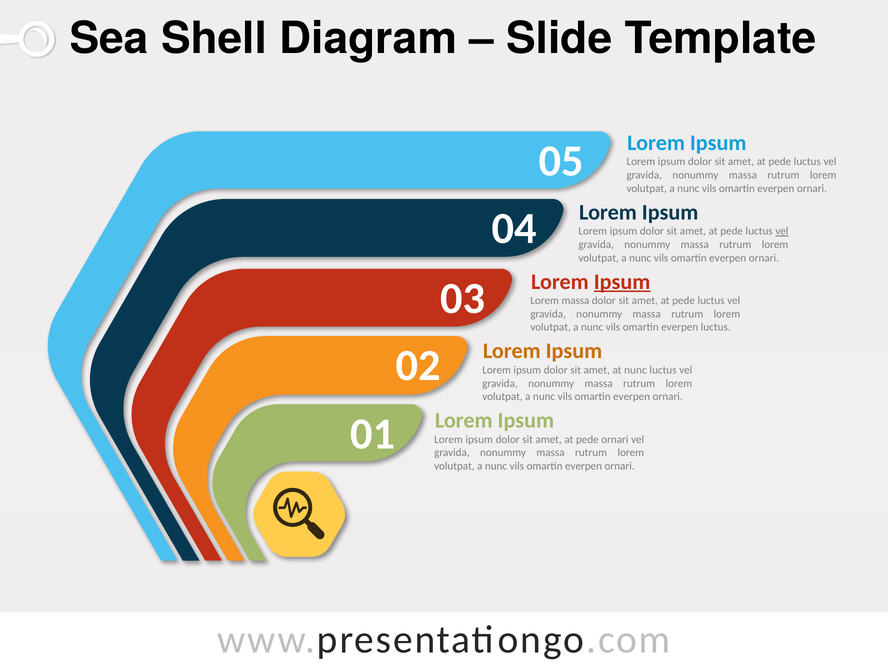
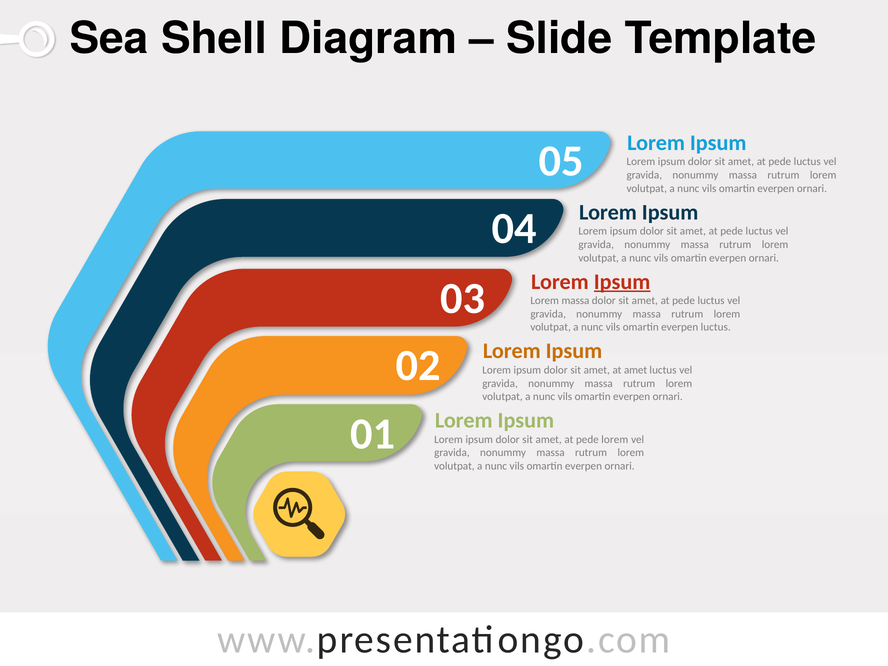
vel underline: present -> none (782, 231)
at nunc: nunc -> amet (636, 370)
pede ornari: ornari -> lorem (615, 439)
